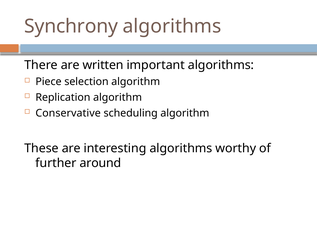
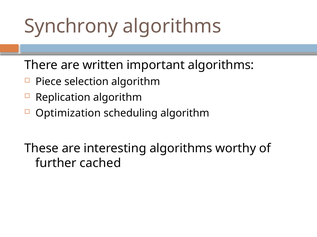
Conservative: Conservative -> Optimization (68, 114)
around: around -> cached (100, 164)
